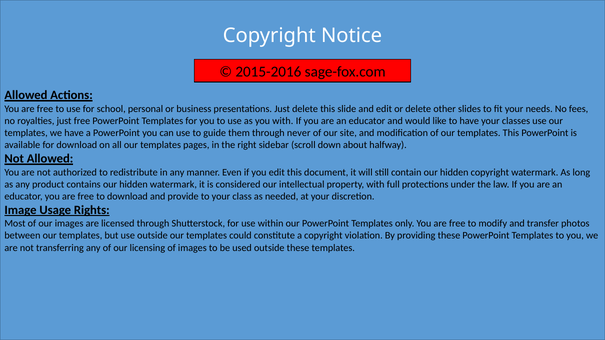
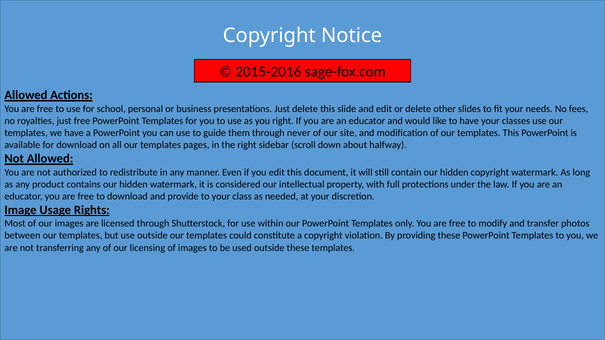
you with: with -> right (283, 121)
